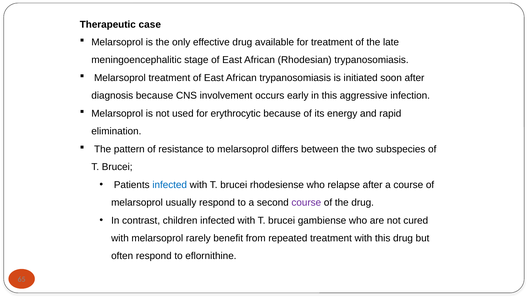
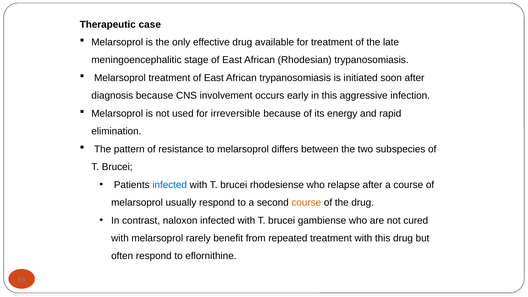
erythrocytic: erythrocytic -> irreversible (236, 114)
course colour: purple -> orange (306, 203)
children: children -> naloxon (180, 220)
